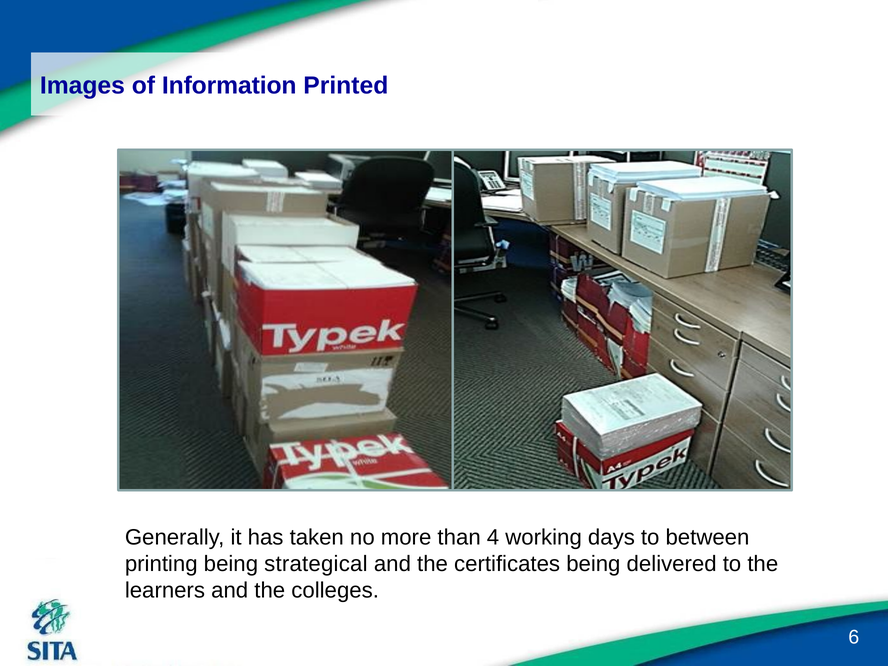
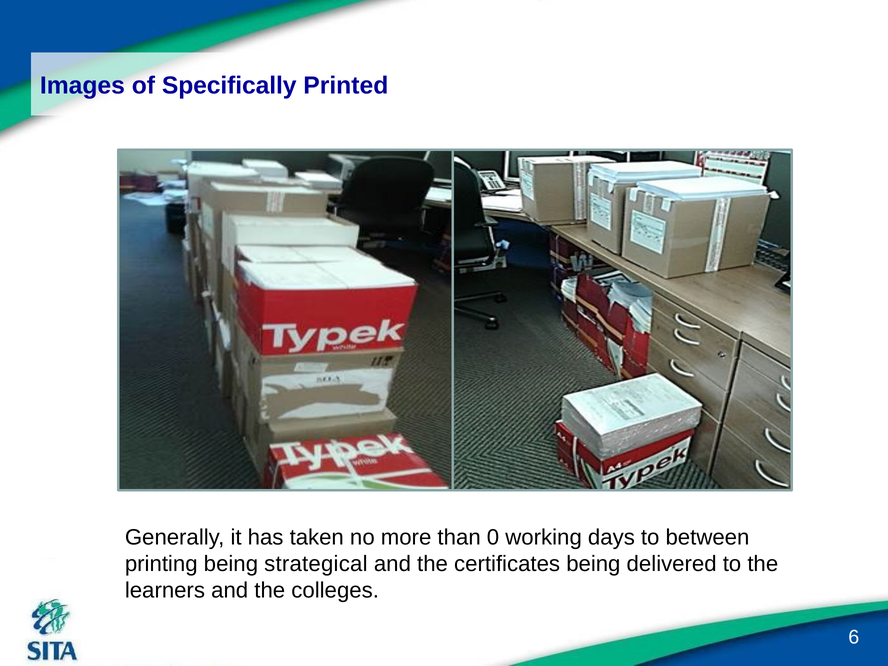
Information: Information -> Specifically (229, 86)
4: 4 -> 0 (493, 537)
